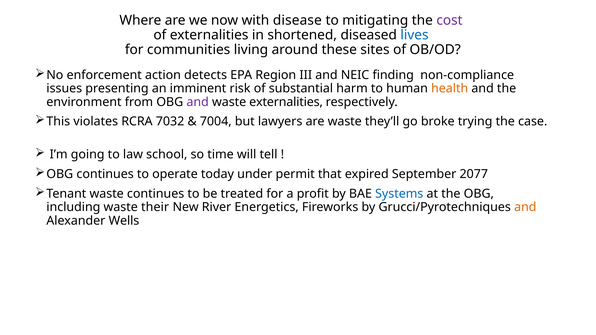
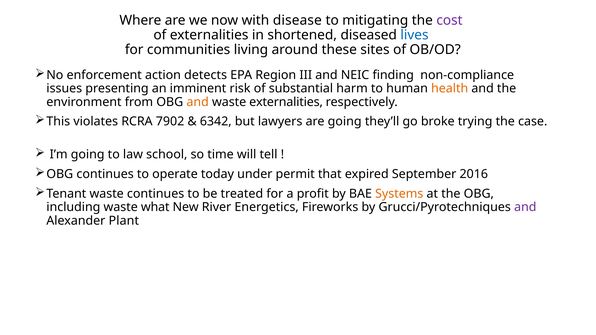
and colour: purple -> orange (198, 102)
7032: 7032 -> 7902 (170, 122)
7004: 7004 -> 6342 (216, 122)
are waste: waste -> going (345, 122)
2077: 2077 -> 2016 (474, 174)
Systems colour: blue -> orange (399, 194)
their: their -> what (155, 207)
and colour: orange -> purple (525, 207)
Wells: Wells -> Plant (124, 221)
